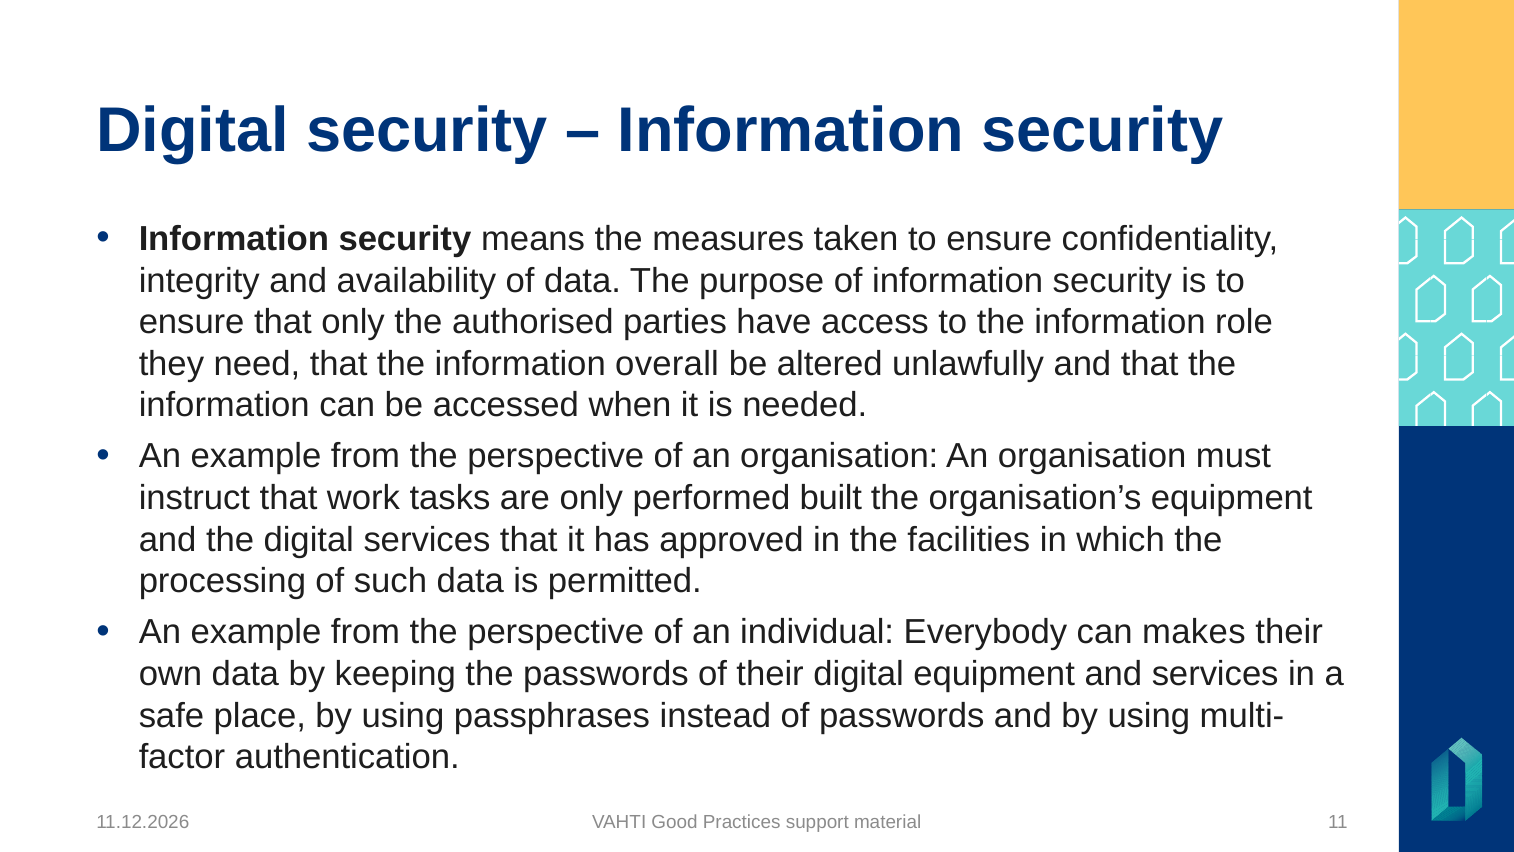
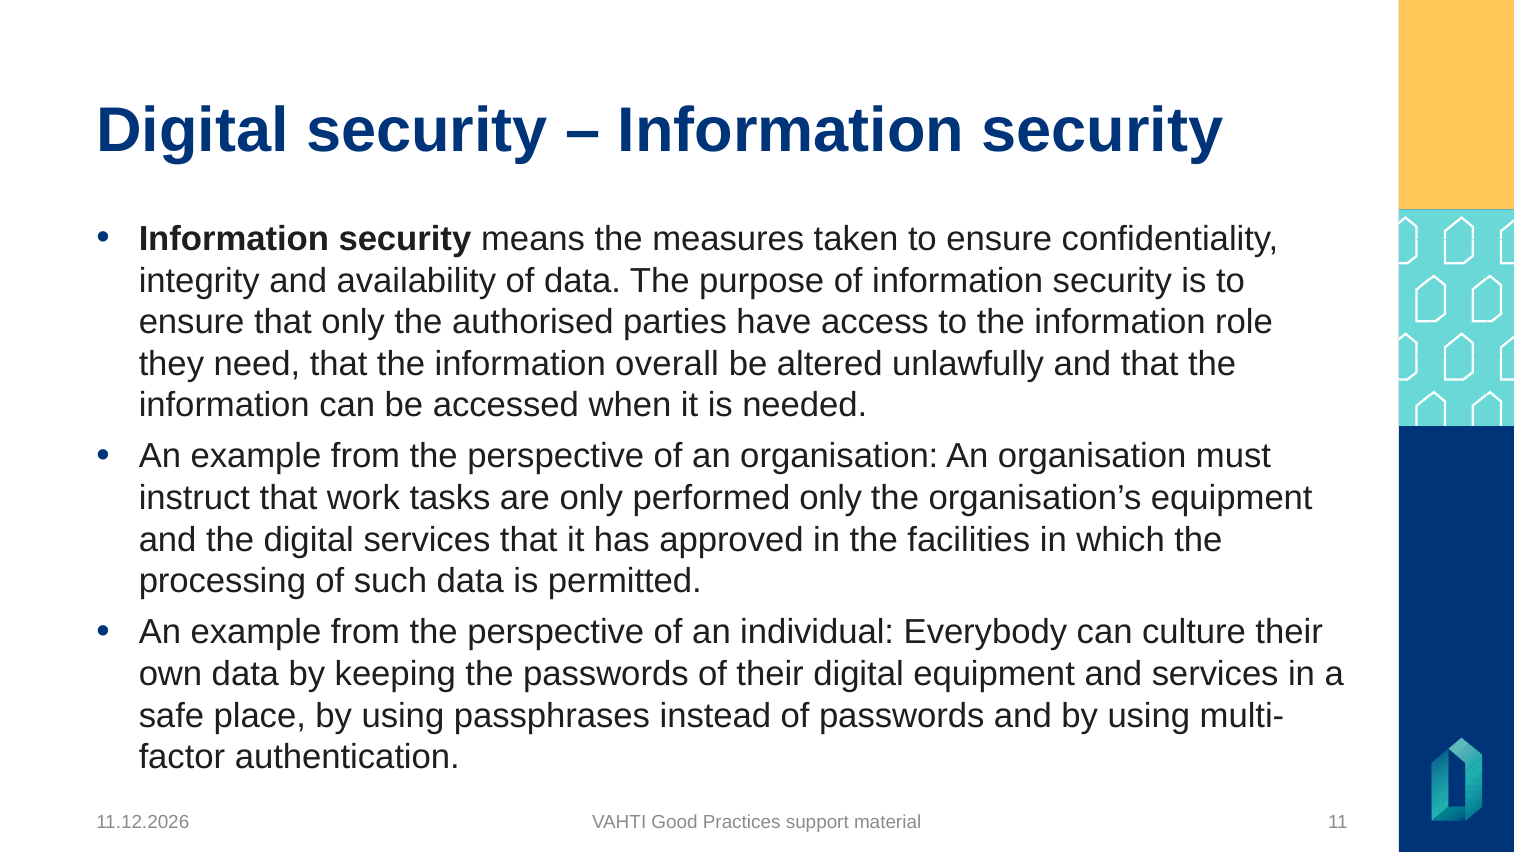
performed built: built -> only (831, 498)
makes: makes -> culture (1194, 632)
